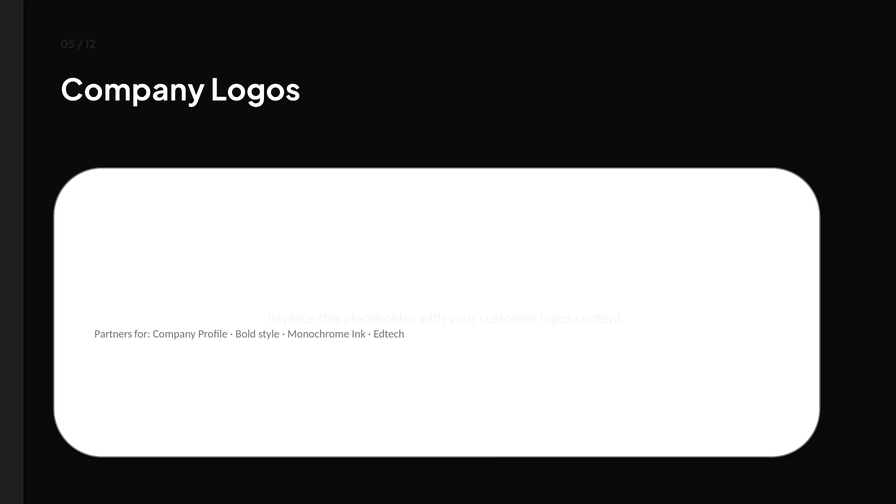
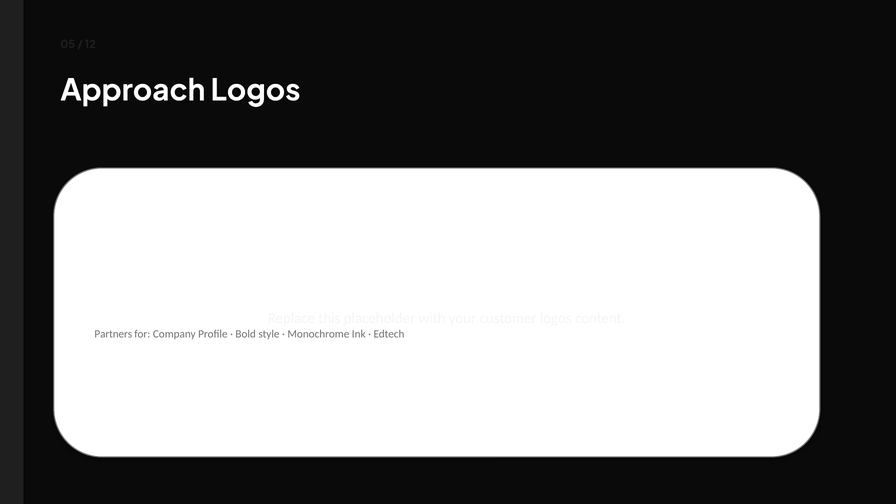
Company: Company -> Approach (133, 91)
